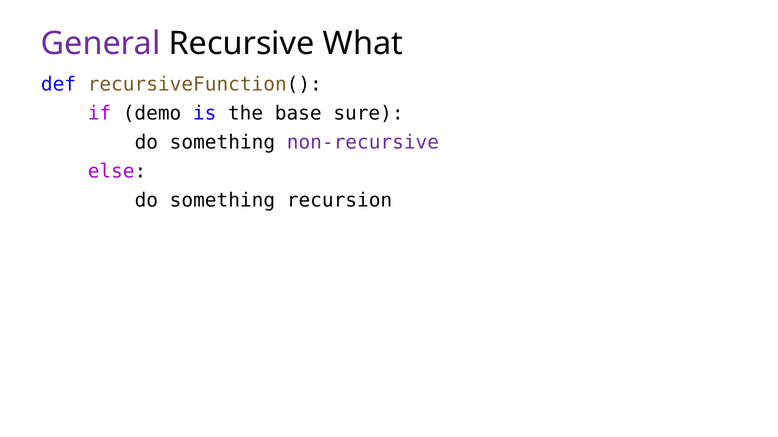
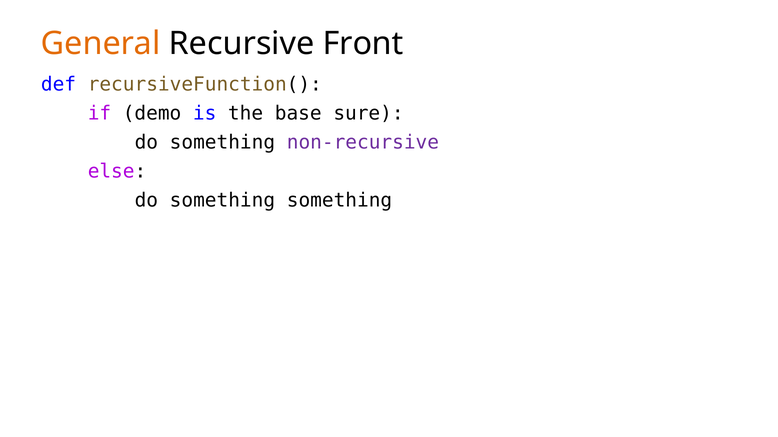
General colour: purple -> orange (101, 44)
What: What -> Front (363, 44)
something recursion: recursion -> something (339, 201)
